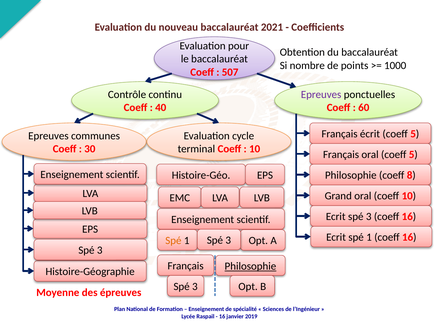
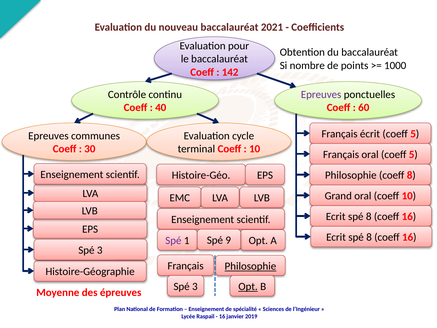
507: 507 -> 142 (230, 72)
3: 3 -> 8 (369, 217)
1: 1 -> 8 (369, 237)
Spé colour: orange -> purple (173, 240)
1 Spé 3: 3 -> 9 (228, 240)
Opt underline: none -> present (248, 286)
